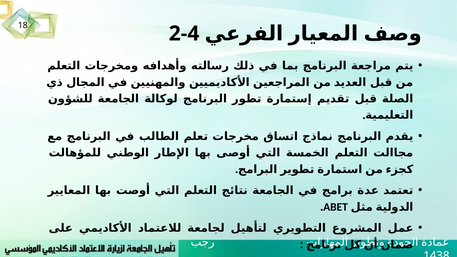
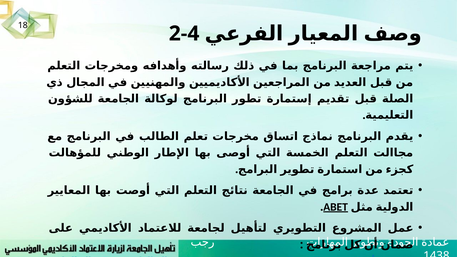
ABET underline: none -> present (336, 207)
